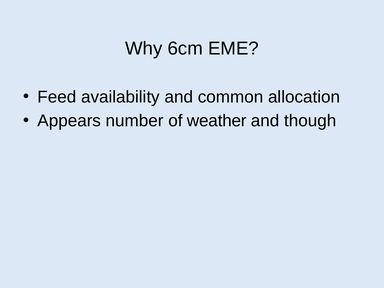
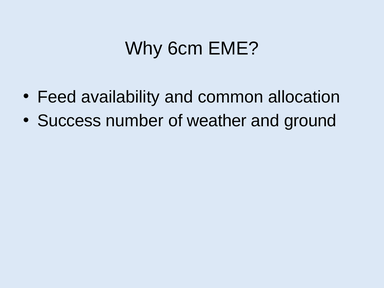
Appears: Appears -> Success (69, 121)
though: though -> ground (310, 121)
